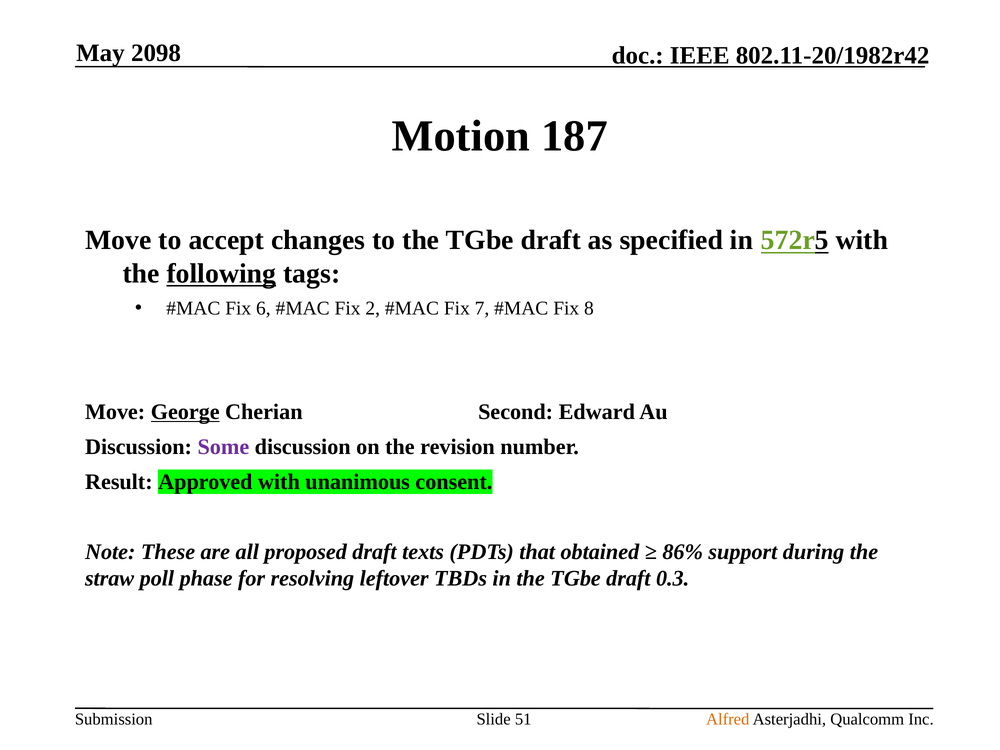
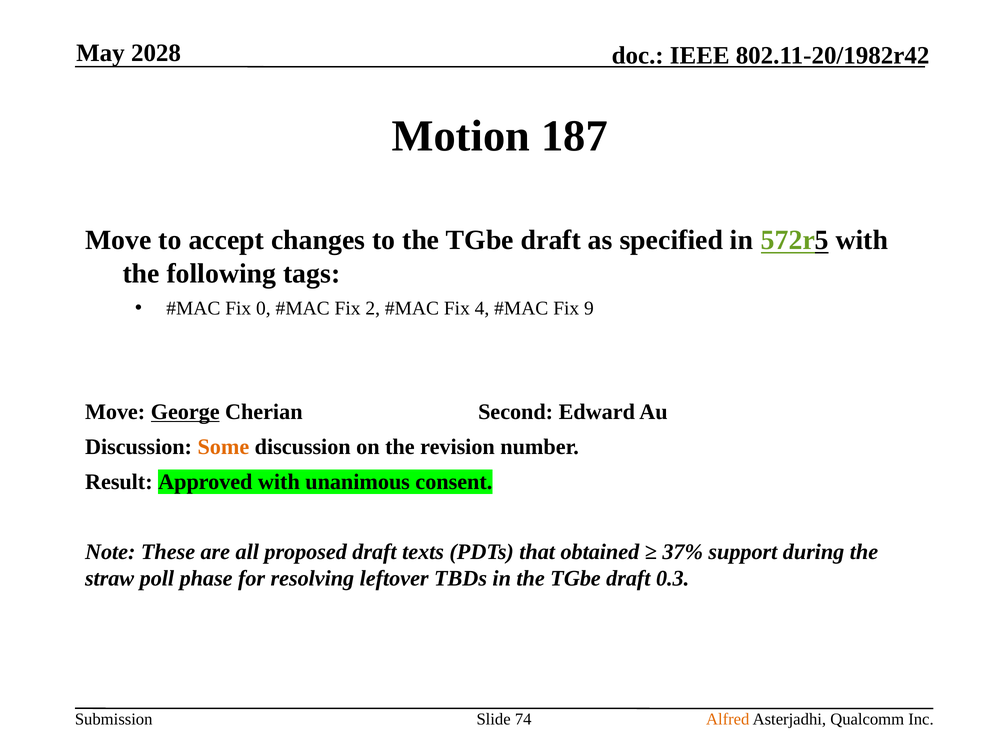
2098: 2098 -> 2028 (156, 53)
following underline: present -> none (221, 274)
6: 6 -> 0 (263, 308)
7: 7 -> 4 (482, 308)
8: 8 -> 9 (589, 308)
Some colour: purple -> orange (223, 447)
86%: 86% -> 37% (683, 552)
51: 51 -> 74 (523, 719)
